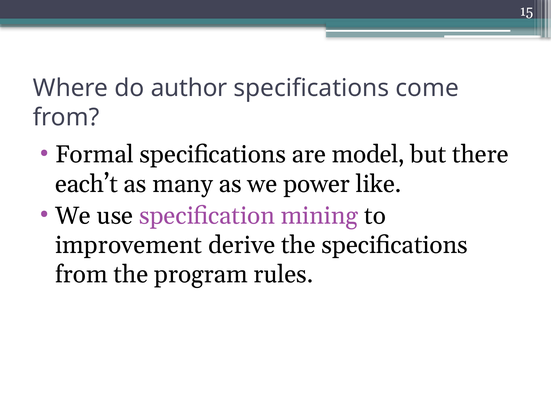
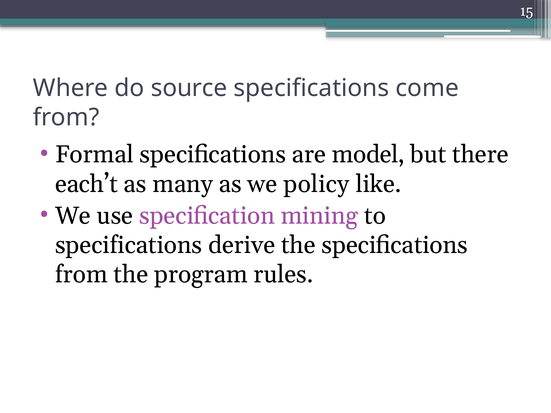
author: author -> source (189, 88)
power: power -> policy (317, 184)
improvement: improvement -> specifications (129, 245)
